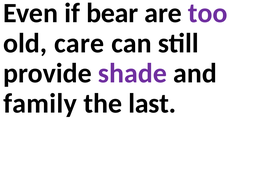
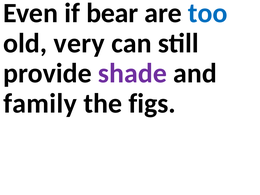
too colour: purple -> blue (208, 13)
care: care -> very (79, 43)
last: last -> figs (152, 104)
